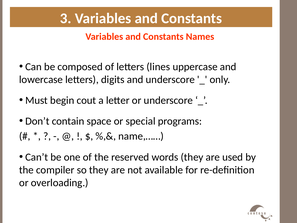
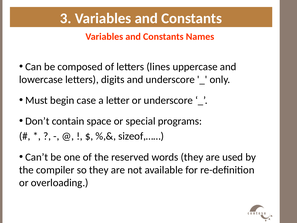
cout: cout -> case (86, 100)
name,……: name,…… -> sizeof,…… (141, 136)
